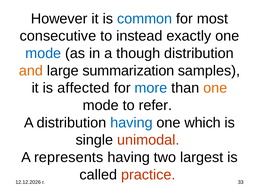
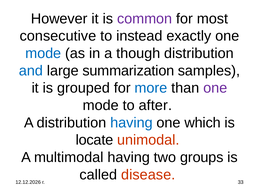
common colour: blue -> purple (145, 19)
and colour: orange -> blue (31, 70)
affected: affected -> grouped (83, 88)
one colour: orange -> purple (215, 88)
refer: refer -> after (155, 105)
single: single -> locate (94, 139)
represents: represents -> multimodal (69, 157)
largest: largest -> groups (202, 157)
practice: practice -> disease (148, 174)
